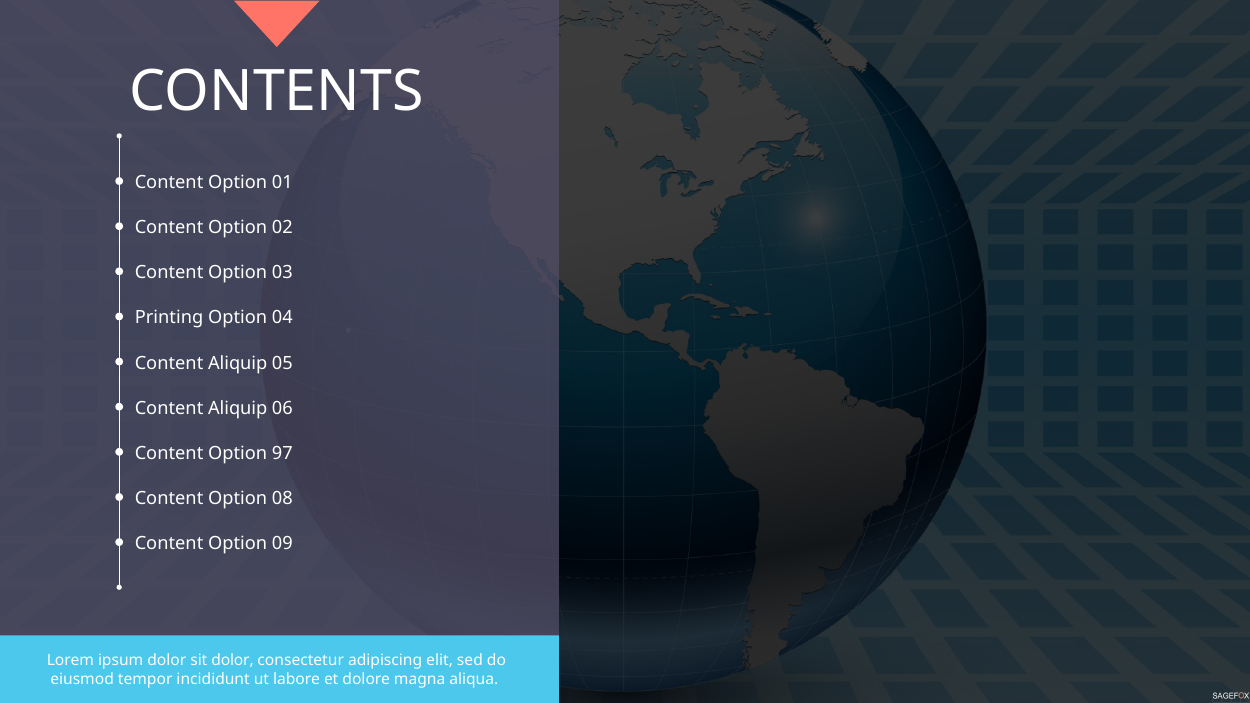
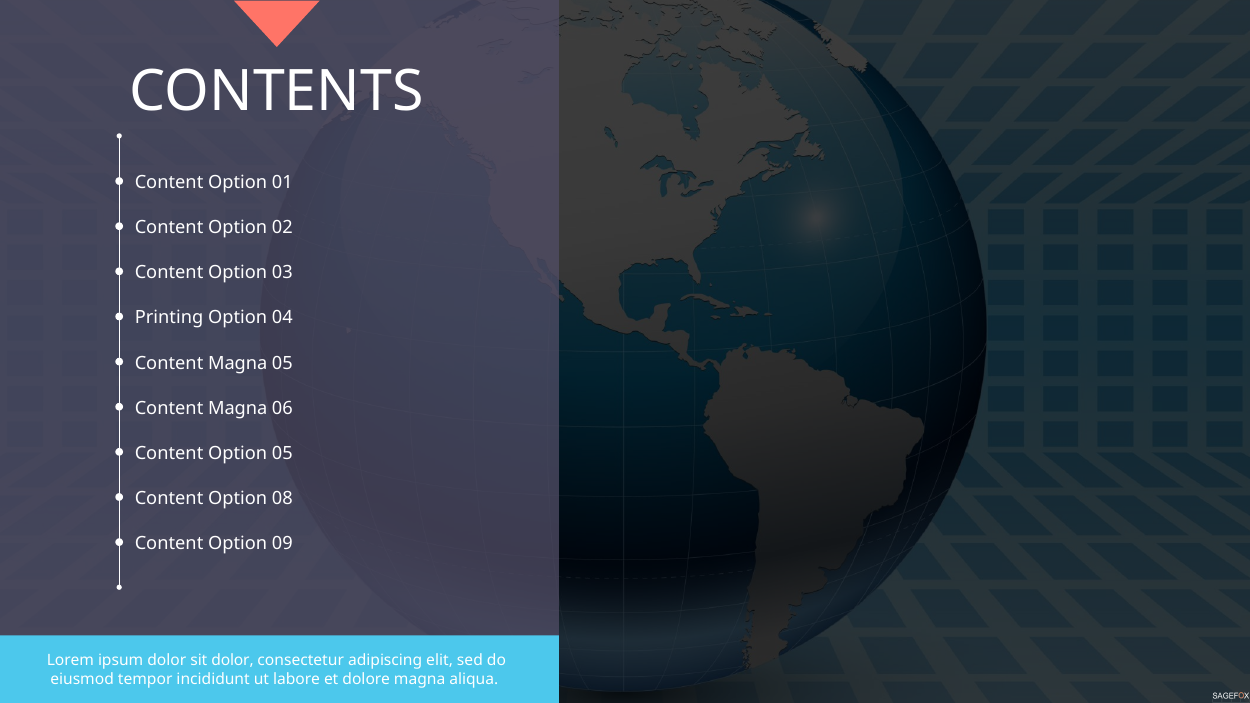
Aliquip: Aliquip -> Magna (238, 363)
Aliquip: Aliquip -> Magna (238, 408)
Option 97: 97 -> 05 (282, 453)
